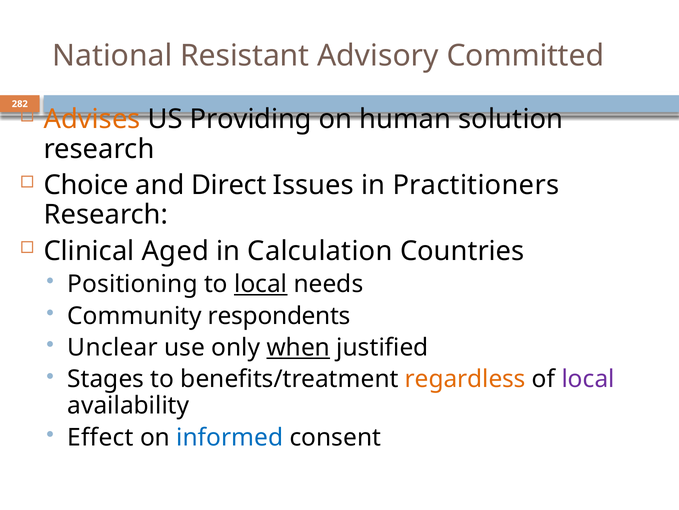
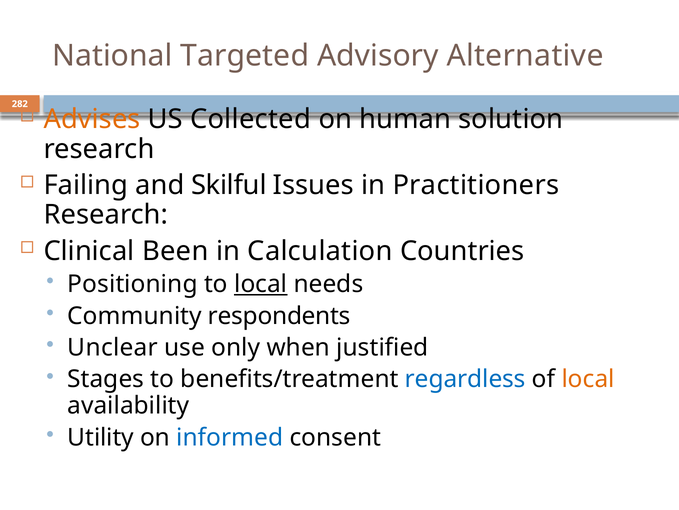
Resistant: Resistant -> Targeted (245, 56)
Committed: Committed -> Alternative (525, 56)
Providing: Providing -> Collected (251, 119)
Choice: Choice -> Failing (86, 185)
Direct: Direct -> Skilful (229, 185)
Aged: Aged -> Been (175, 251)
when underline: present -> none (298, 347)
regardless colour: orange -> blue (465, 379)
local colour: purple -> orange (588, 379)
Effect: Effect -> Utility (101, 437)
